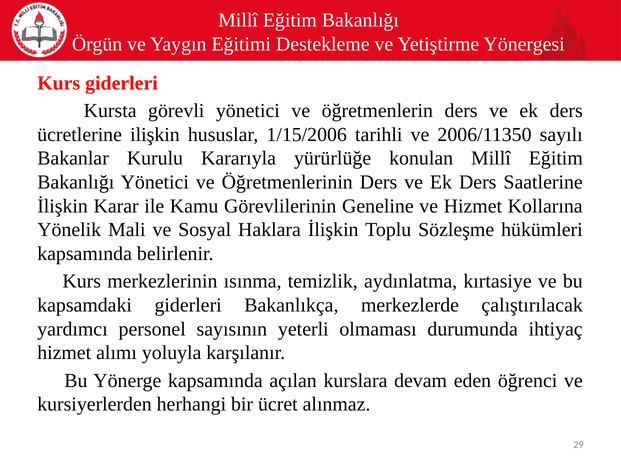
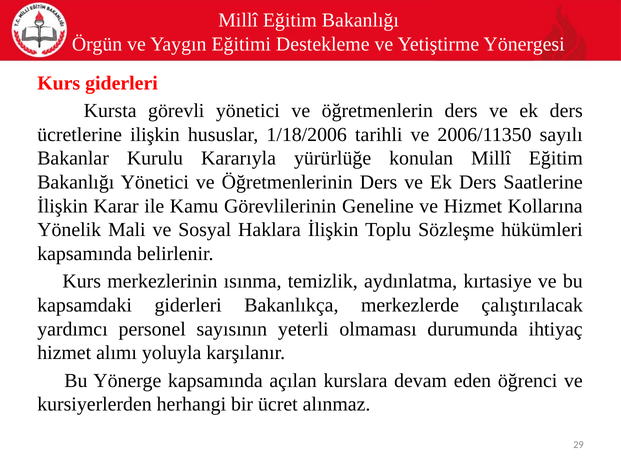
1/15/2006: 1/15/2006 -> 1/18/2006 (307, 135)
